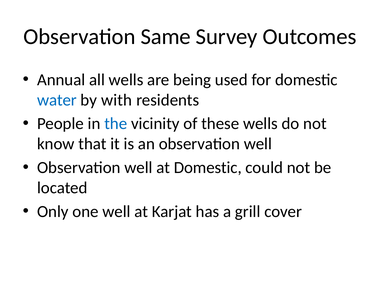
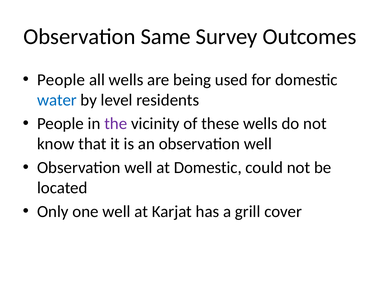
Annual: Annual -> People (61, 80)
with: with -> level (117, 100)
the colour: blue -> purple (116, 124)
